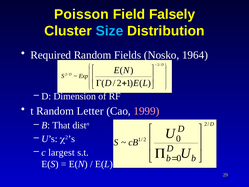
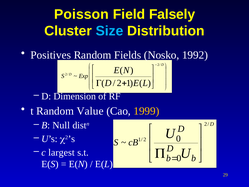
Required: Required -> Positives (51, 55)
1964: 1964 -> 1992 (195, 55)
Letter: Letter -> Value (90, 111)
1999 colour: pink -> yellow (146, 111)
That: That -> Null (61, 125)
